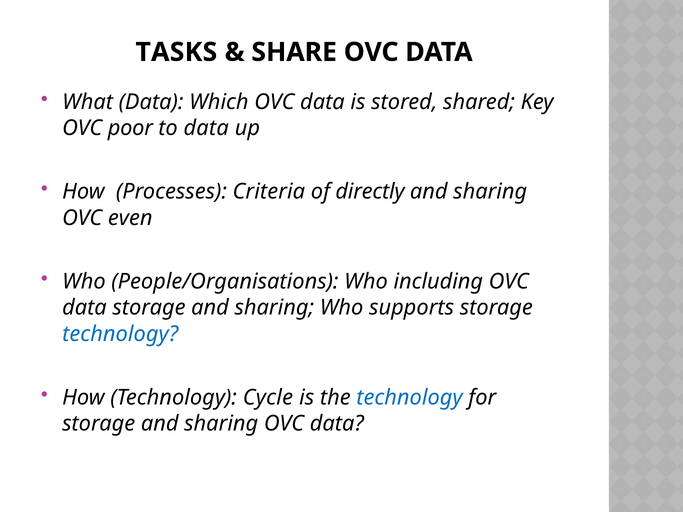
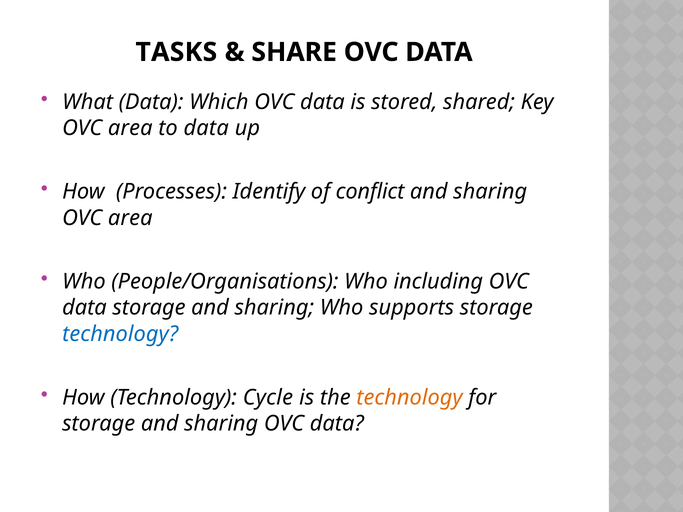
poor: poor -> area (130, 128)
Criteria: Criteria -> Identify (269, 192)
directly: directly -> conflict (370, 192)
even: even -> area (130, 218)
technology colour: blue -> orange (409, 398)
